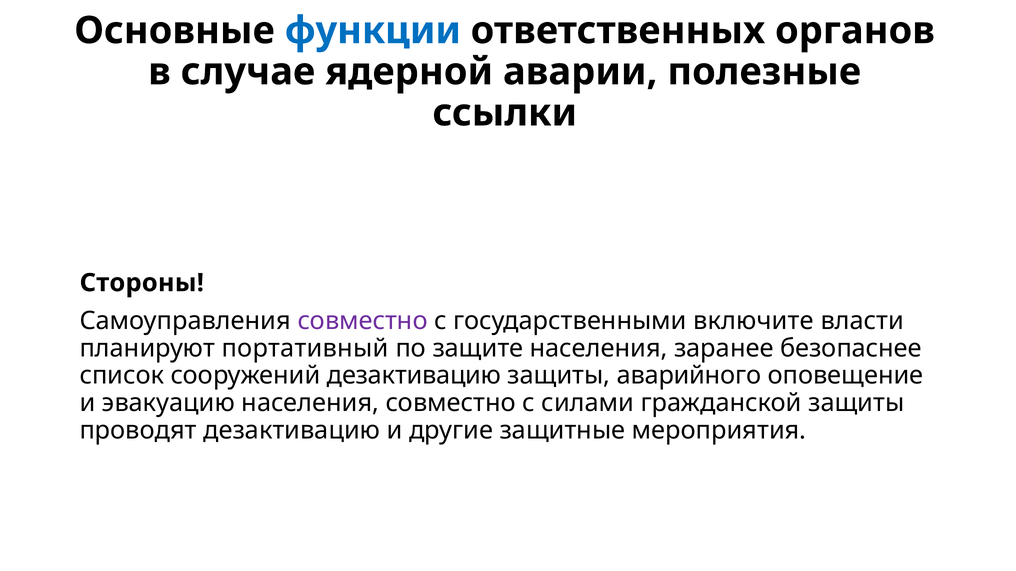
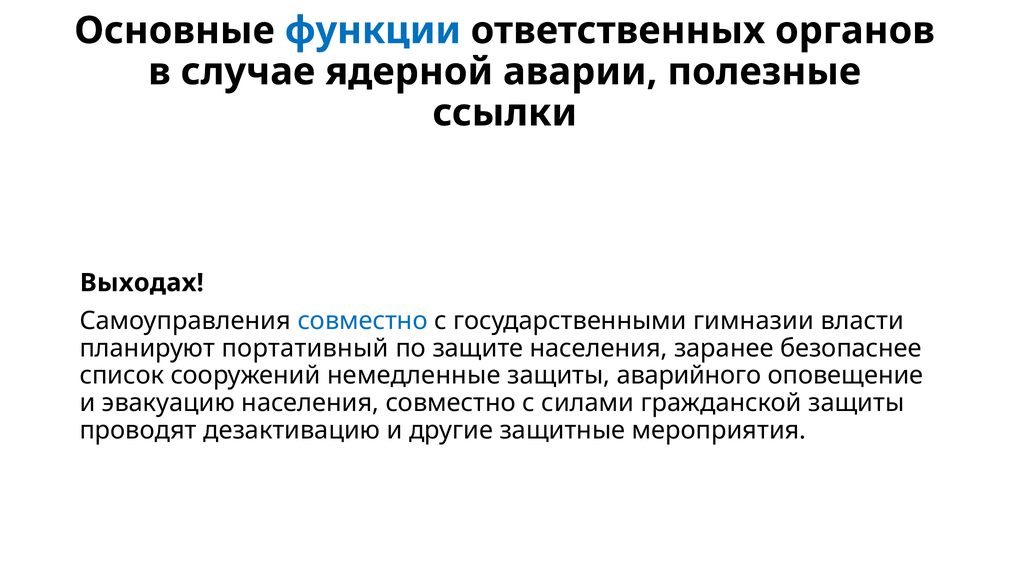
Стороны: Стороны -> Выходах (142, 283)
совместно colour: purple -> blue (363, 321)
включите: включите -> гимназии (754, 321)
сооружений дезактивацию: дезактивацию -> немедленные (414, 376)
